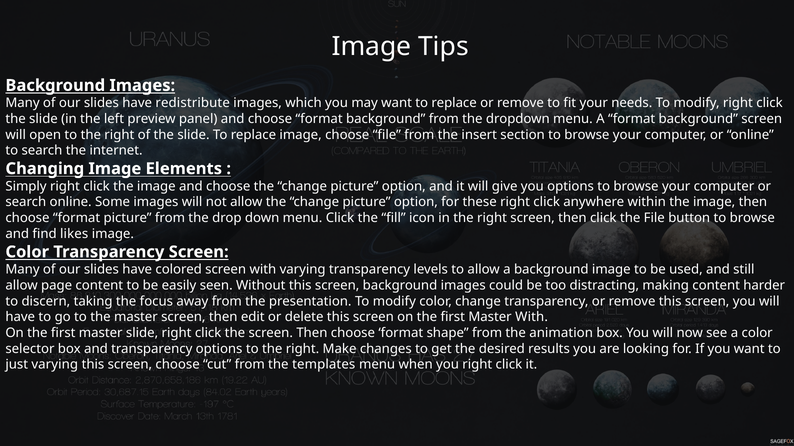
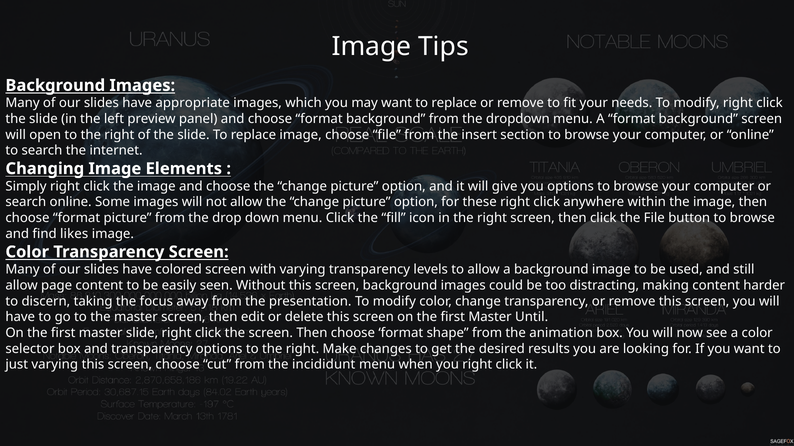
redistribute: redistribute -> appropriate (193, 103)
Master With: With -> Until (532, 317)
templates: templates -> incididunt (324, 365)
